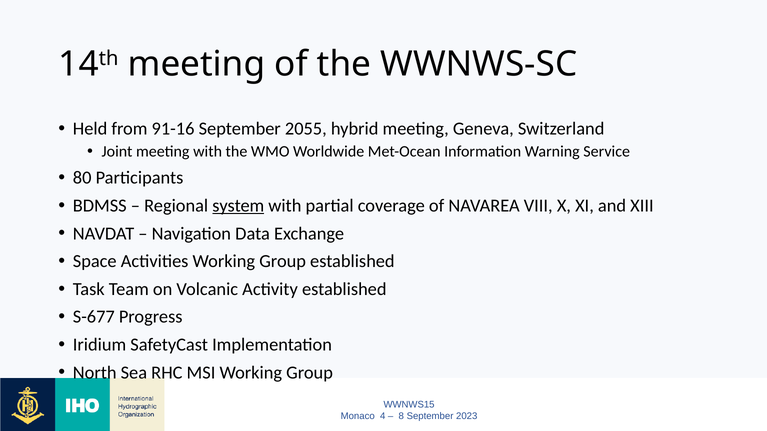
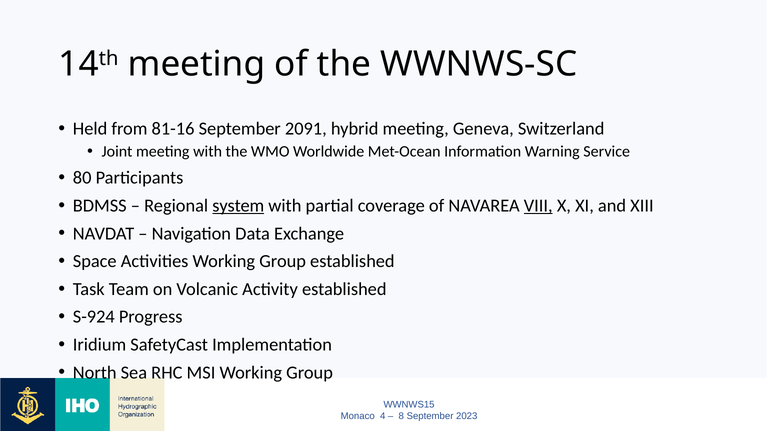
91-16: 91-16 -> 81-16 (173, 129)
2055: 2055 -> 2091 (306, 129)
VIII underline: none -> present (538, 206)
S-677: S-677 -> S-924 (94, 317)
